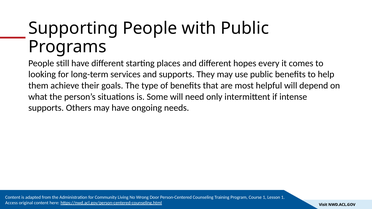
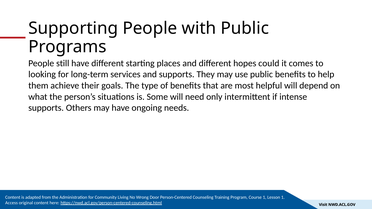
every: every -> could (269, 63)
